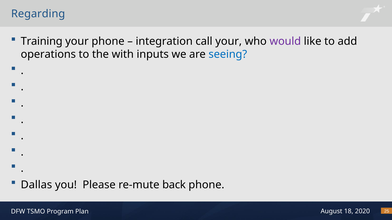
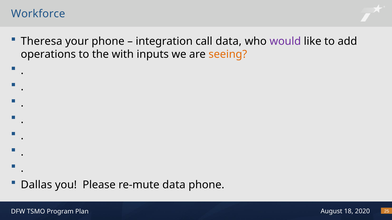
Regarding: Regarding -> Workforce (38, 14)
Training: Training -> Theresa (42, 41)
call your: your -> data (229, 41)
seeing colour: blue -> orange (228, 54)
re-mute back: back -> data (174, 185)
